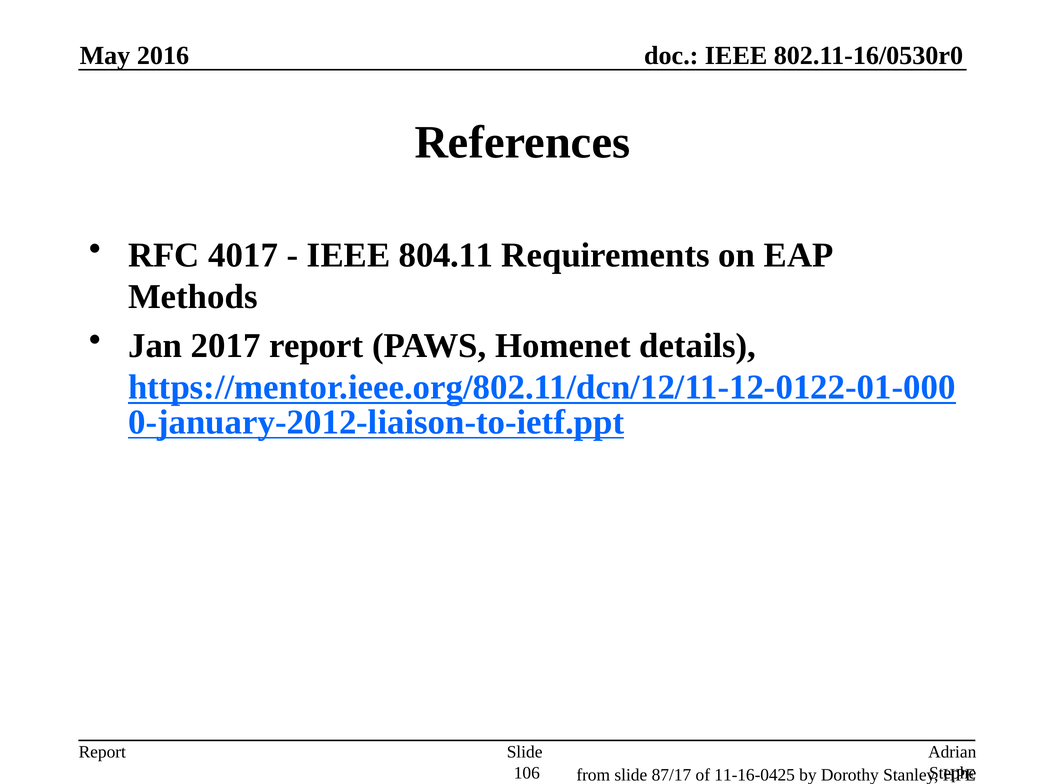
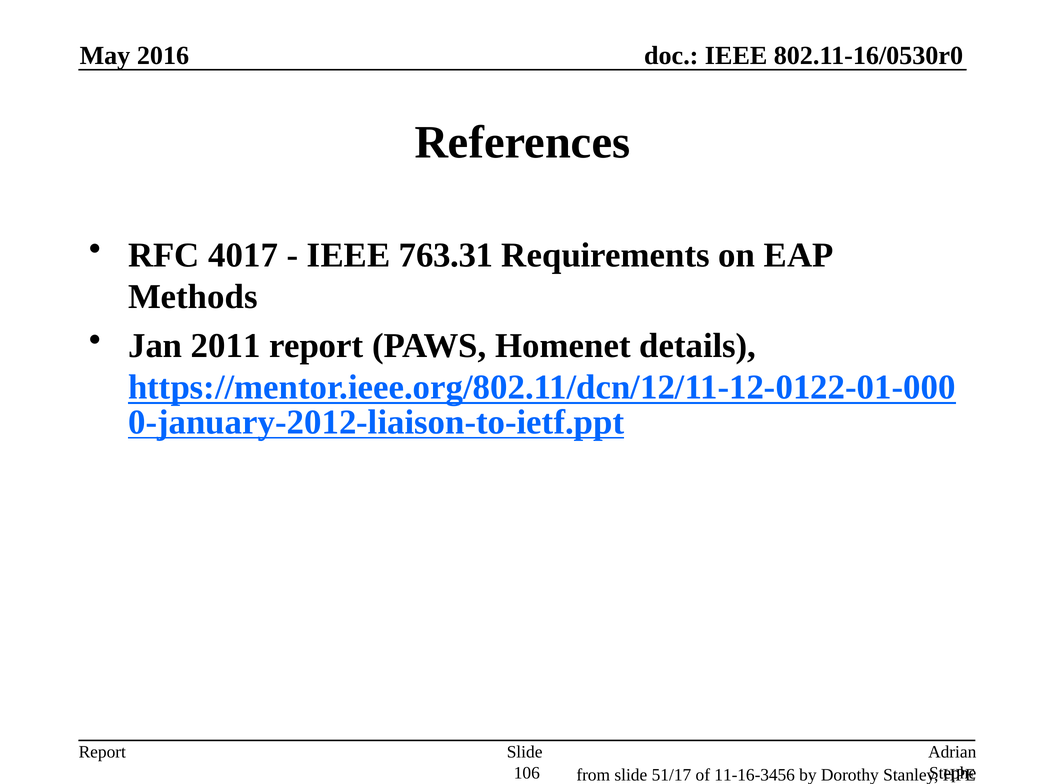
804.11: 804.11 -> 763.31 (446, 255)
2017: 2017 -> 2011 (226, 346)
87/17: 87/17 -> 51/17 (671, 775)
11-16-0425: 11-16-0425 -> 11-16-3456 (755, 775)
